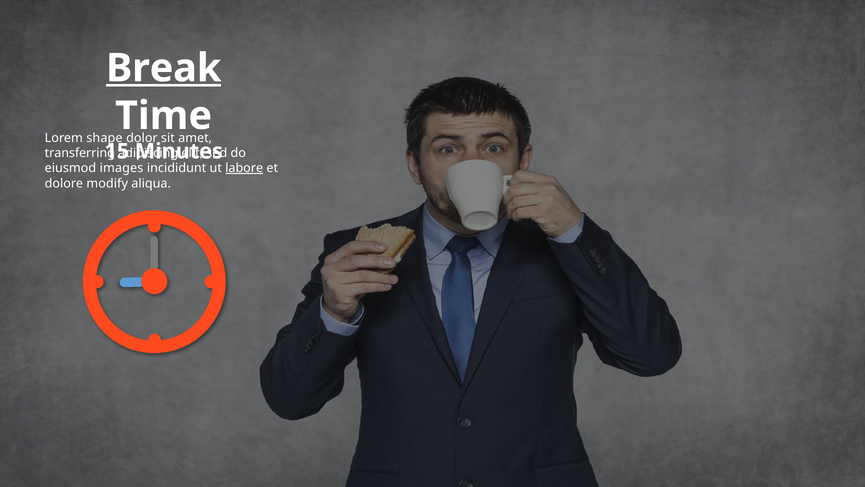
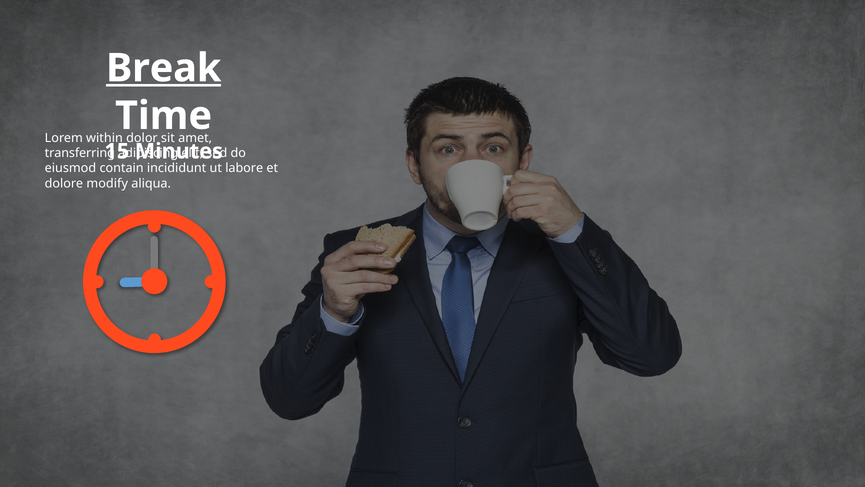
shape: shape -> within (104, 138)
images: images -> contain (122, 168)
labore underline: present -> none (244, 168)
